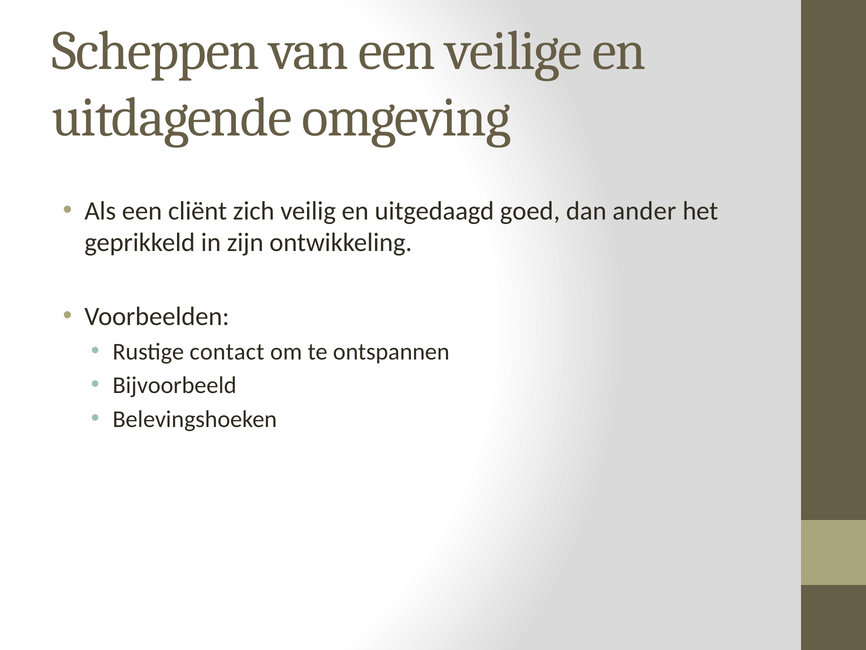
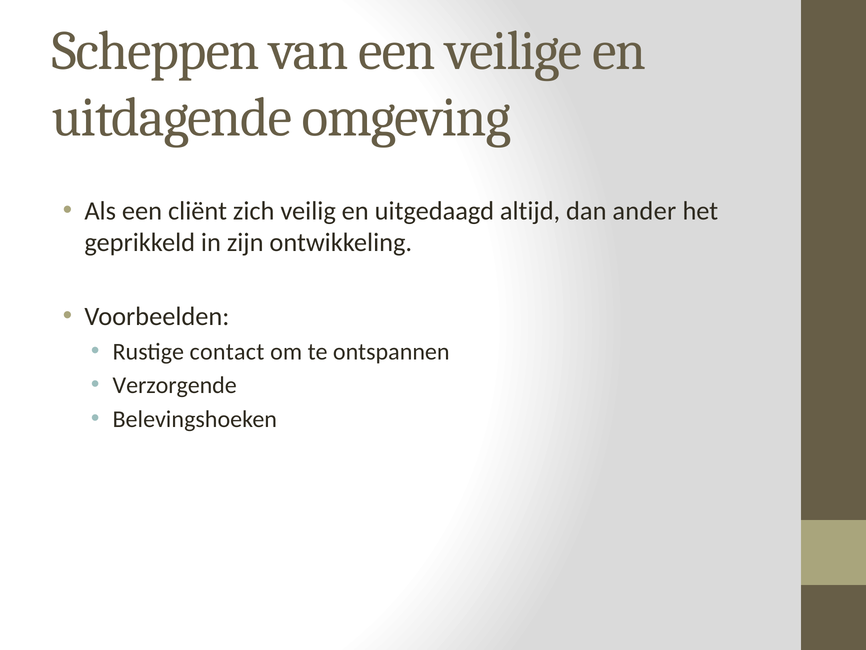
goed: goed -> altijd (530, 211)
Bijvoorbeeld: Bijvoorbeeld -> Verzorgende (175, 385)
